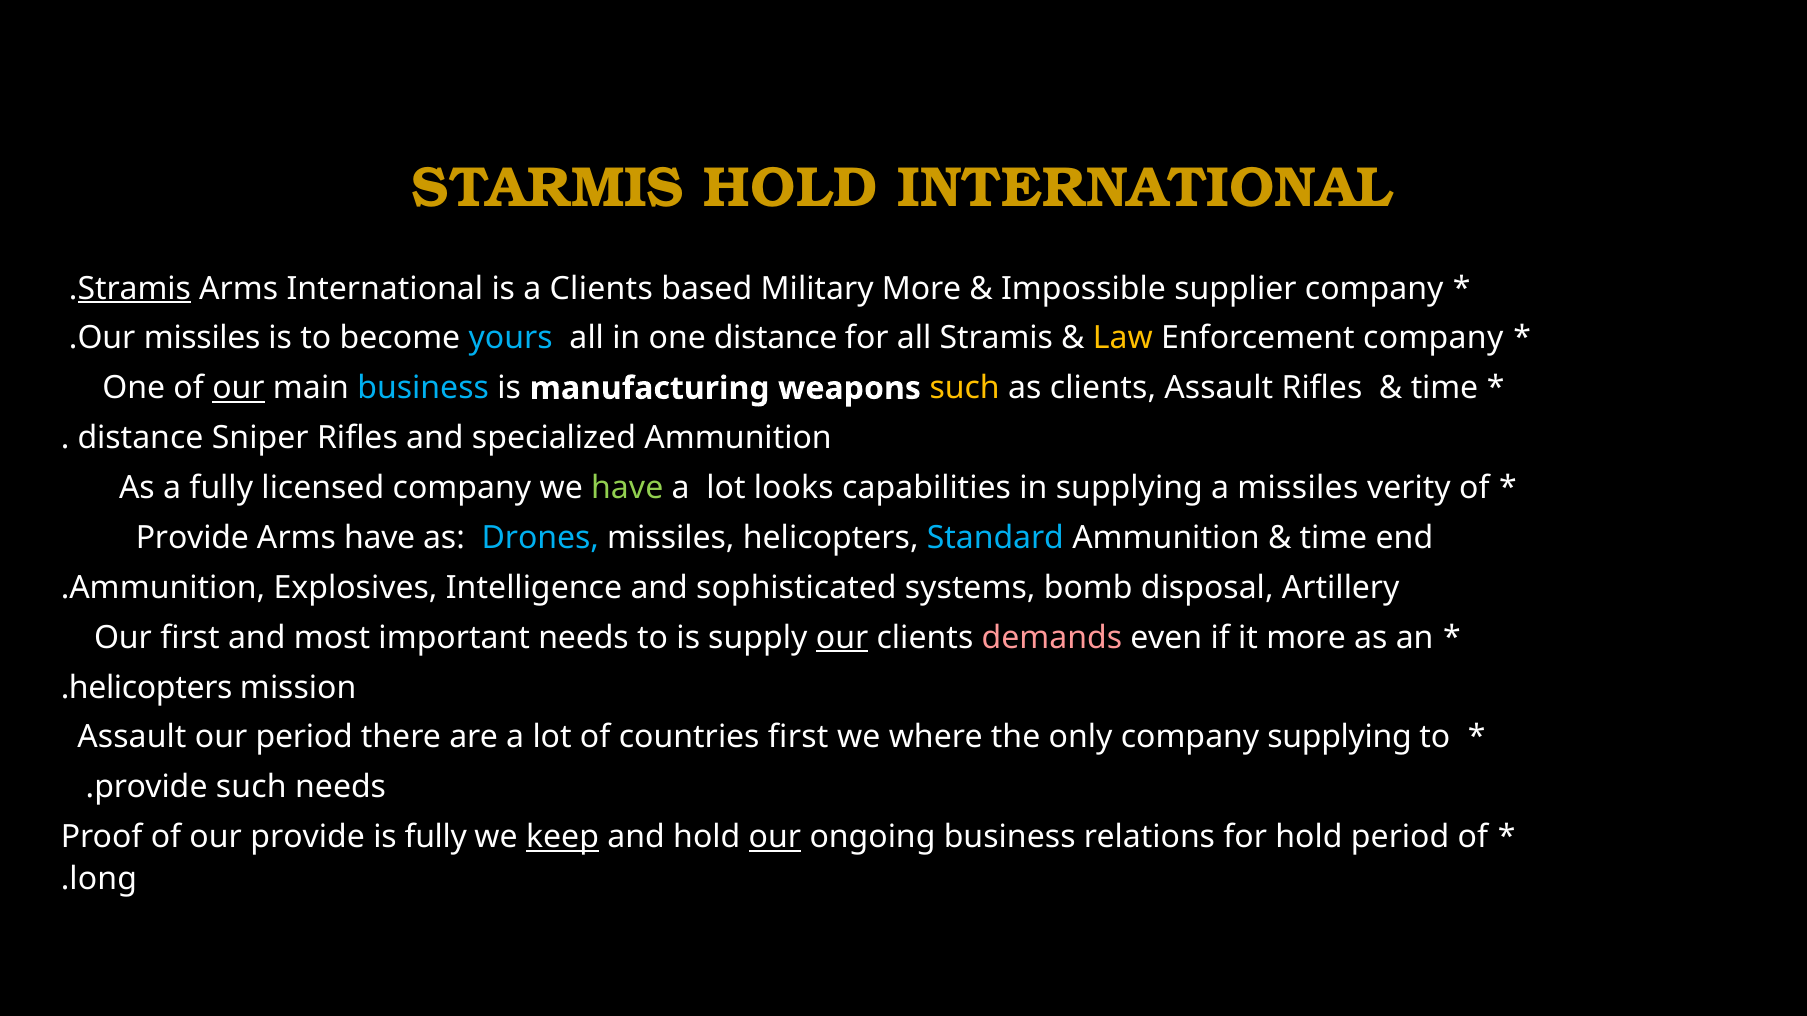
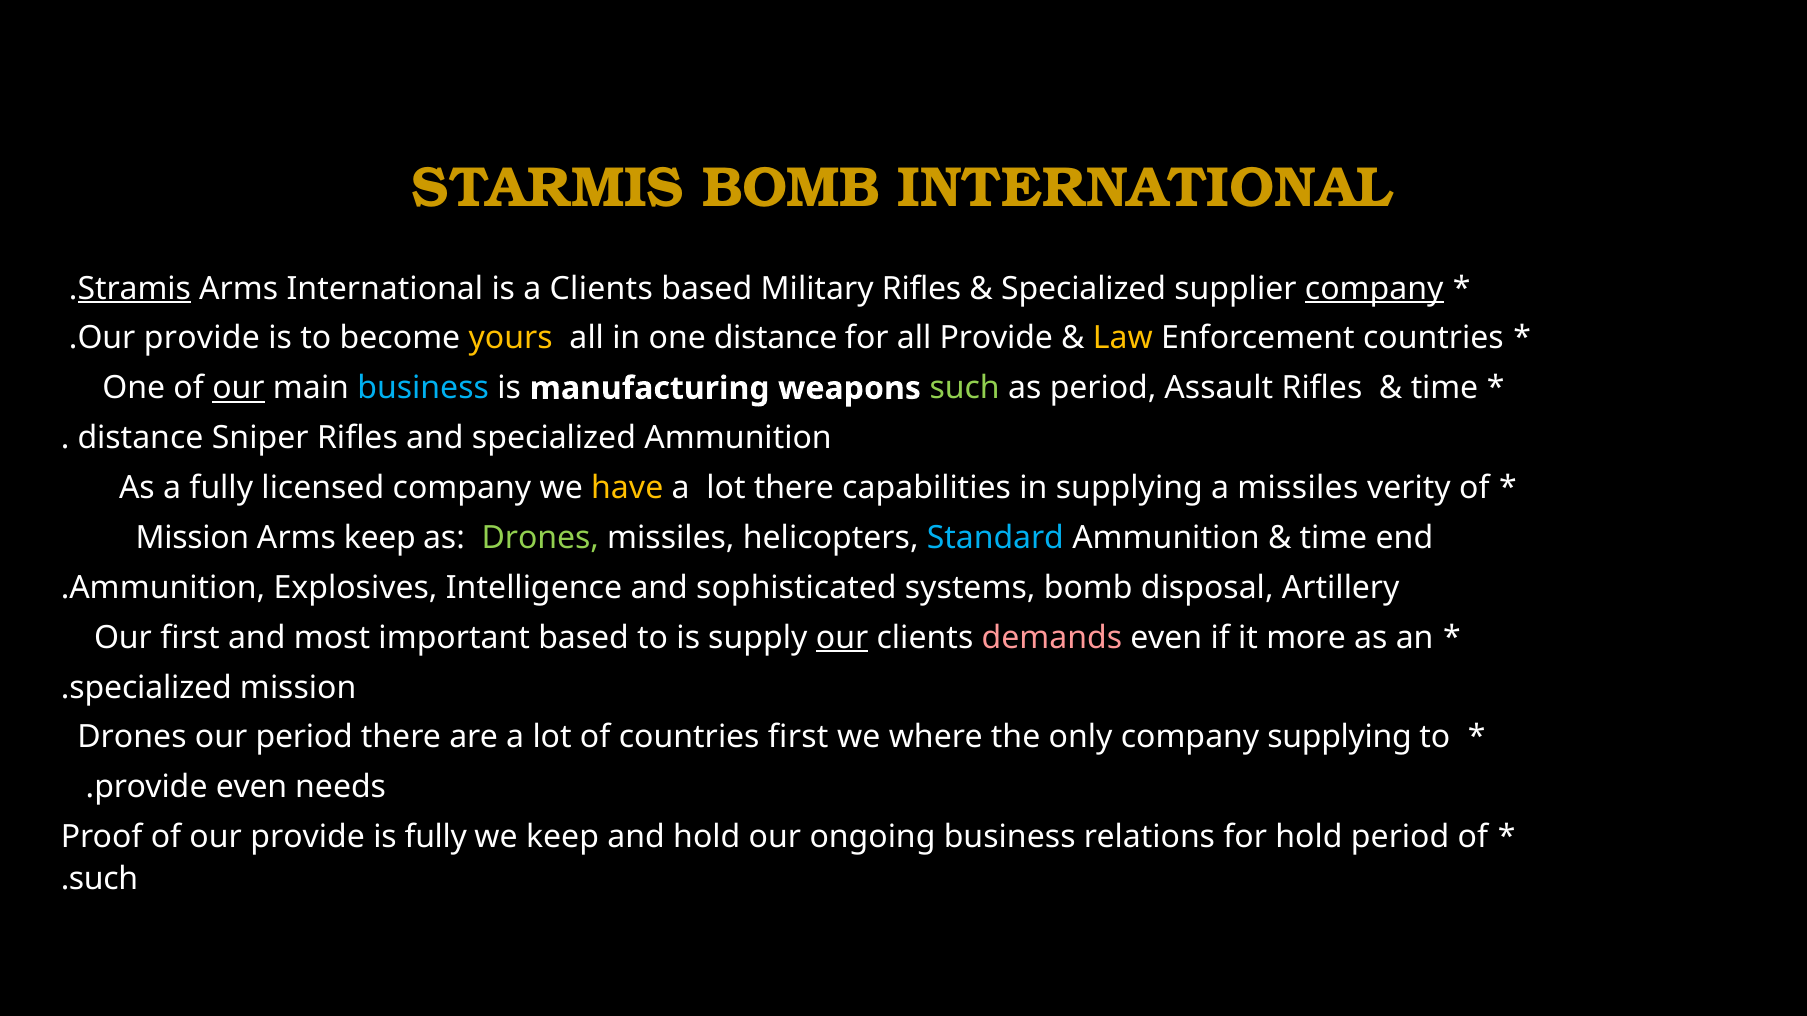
STARMIS HOLD: HOLD -> BOMB (791, 188)
Military More: More -> Rifles (922, 289)
Impossible: Impossible -> Specialized (1084, 289)
company underline: none -> present (1374, 289)
missiles: missiles -> provide (202, 339)
yours colour: light blue -> yellow (511, 339)
all Stramis: Stramis -> Provide (996, 339)
Enforcement company: company -> countries (1433, 339)
such colour: yellow -> light green (965, 388)
as clients: clients -> period (1103, 388)
have colour: light green -> yellow (627, 488)
lot looks: looks -> there (794, 488)
Provide: Provide -> Mission (192, 538)
Arms have: have -> keep (380, 538)
Drones colour: light blue -> light green (540, 538)
important needs: needs -> based (584, 638)
helicopters: helicopters -> specialized (151, 688)
Assault: Assault -> Drones (132, 738)
provide such: such -> even (252, 788)
keep underline: present -> none (563, 837)
our underline: present -> none (775, 837)
long: long -> such (103, 879)
